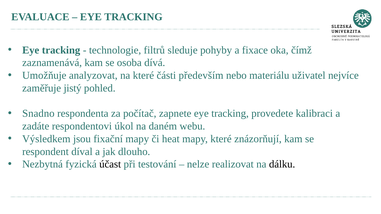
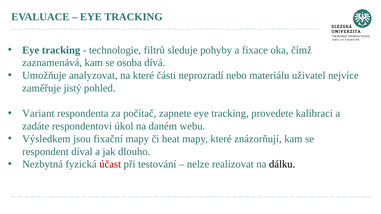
především: především -> neprozradí (201, 76)
Snadno: Snadno -> Variant (38, 114)
účast colour: black -> red (110, 164)
